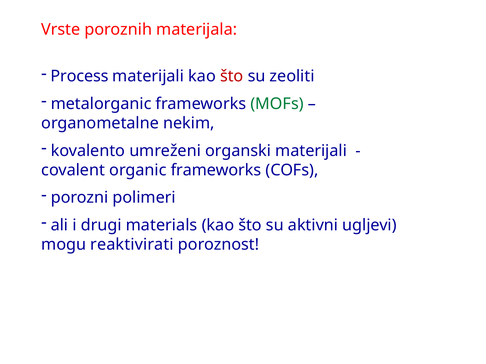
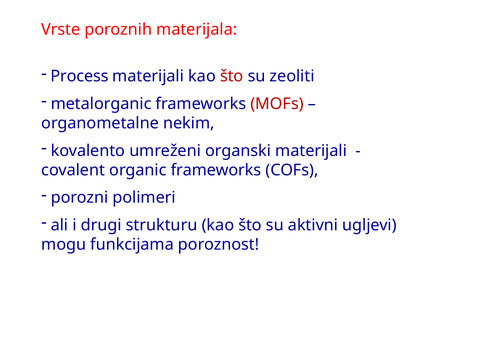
MOFs colour: green -> red (277, 104)
materials: materials -> strukturu (162, 225)
reaktivirati: reaktivirati -> funkcijama (132, 245)
